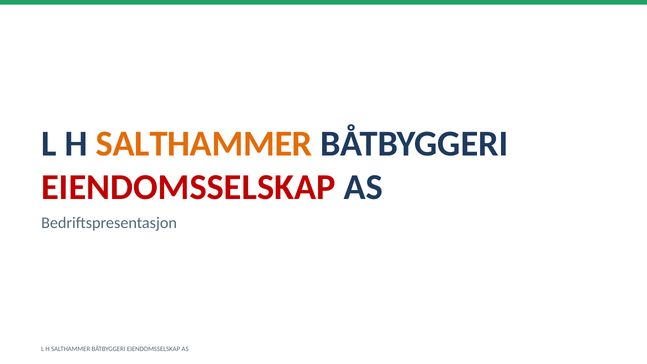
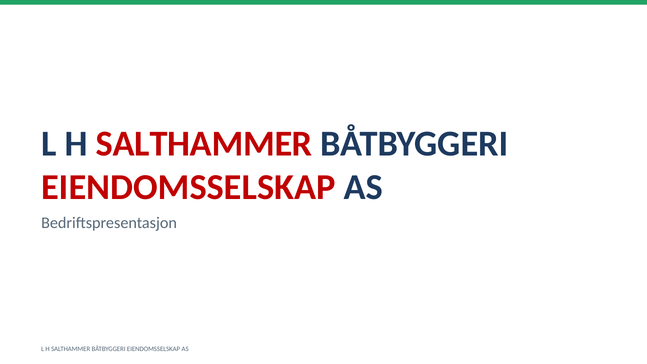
SALTHAMMER colour: orange -> red (204, 143)
